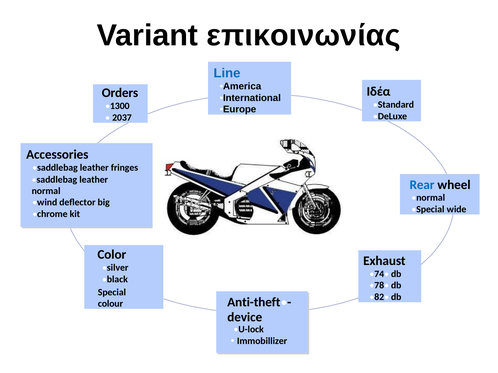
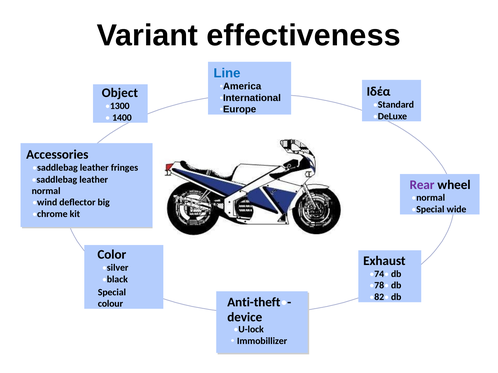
επικοινωνίας: επικοινωνίας -> effectiveness (304, 36)
Orders: Orders -> Object (120, 93)
2037: 2037 -> 1400 (122, 118)
Rear colour: blue -> purple (422, 185)
